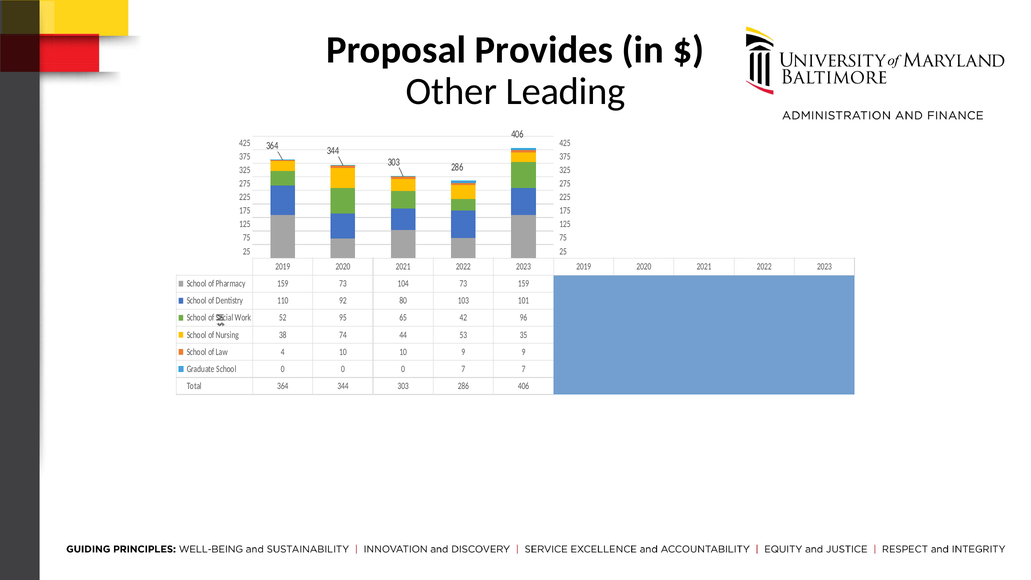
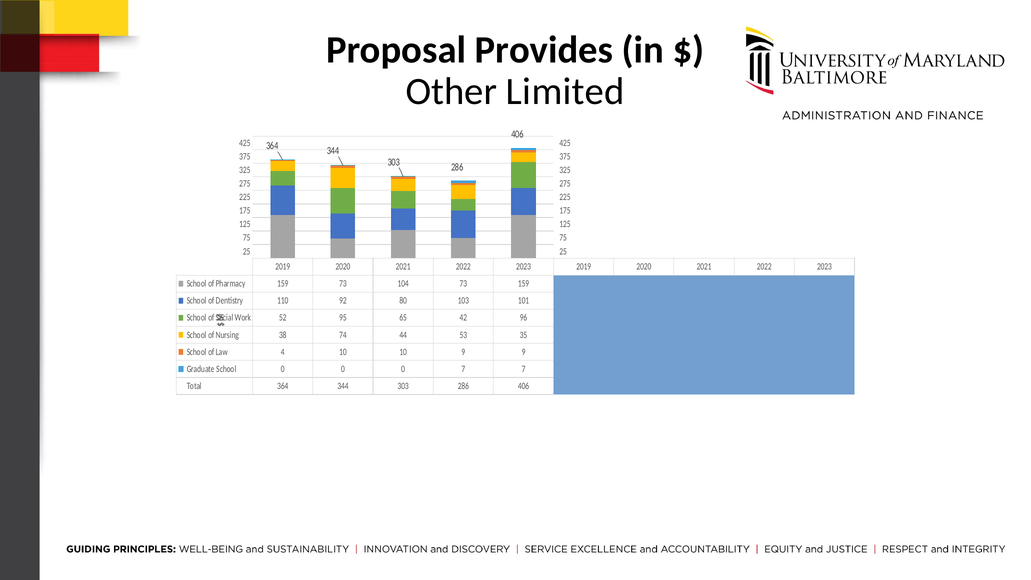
Leading: Leading -> Limited (565, 92)
